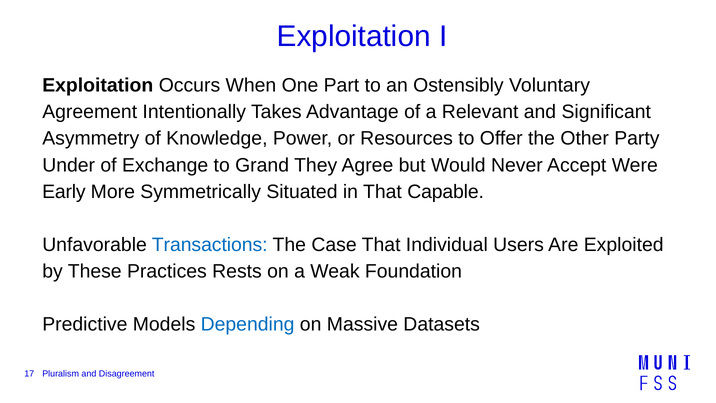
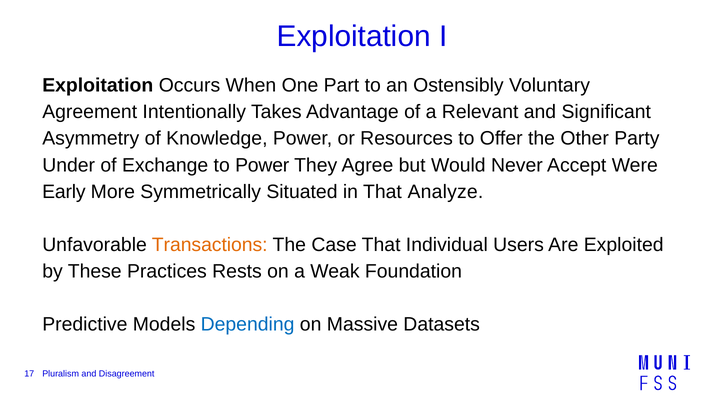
to Grand: Grand -> Power (262, 165)
Capable: Capable -> Analyze (445, 192)
Transactions colour: blue -> orange (210, 245)
